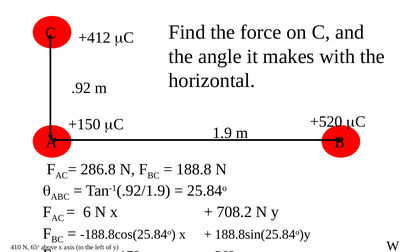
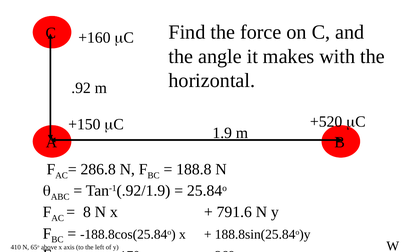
+412: +412 -> +160 (94, 38)
6: 6 -> 8 (87, 212)
708.2: 708.2 -> 791.6 (234, 212)
